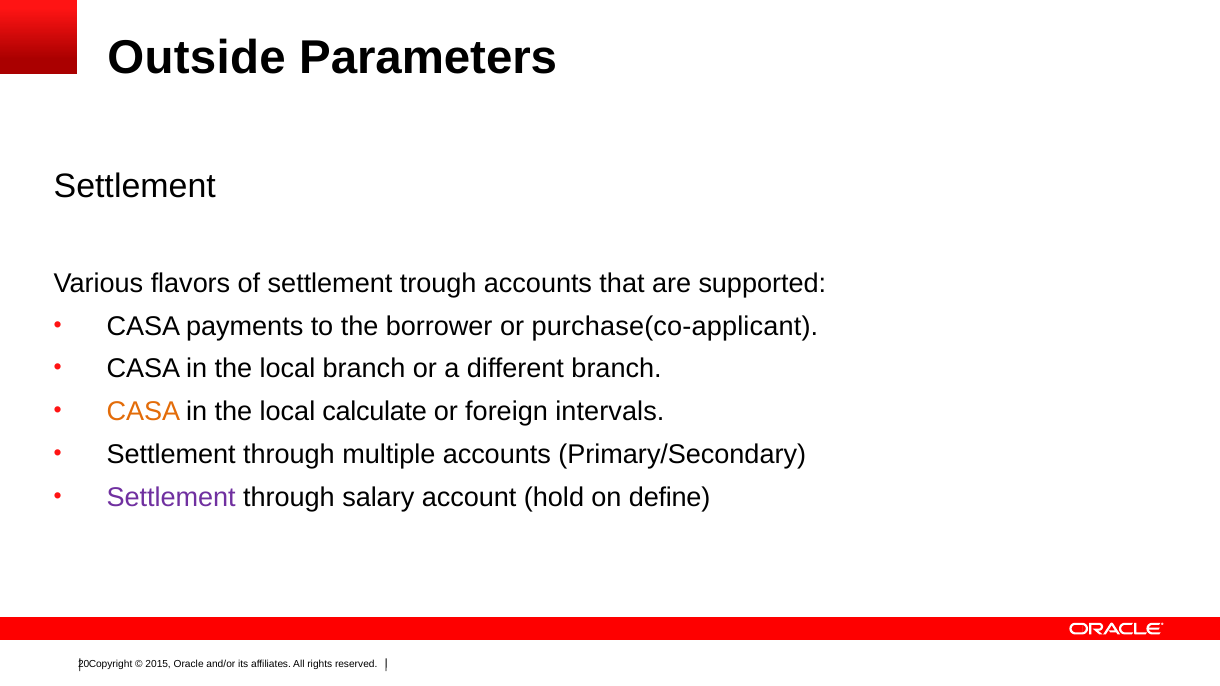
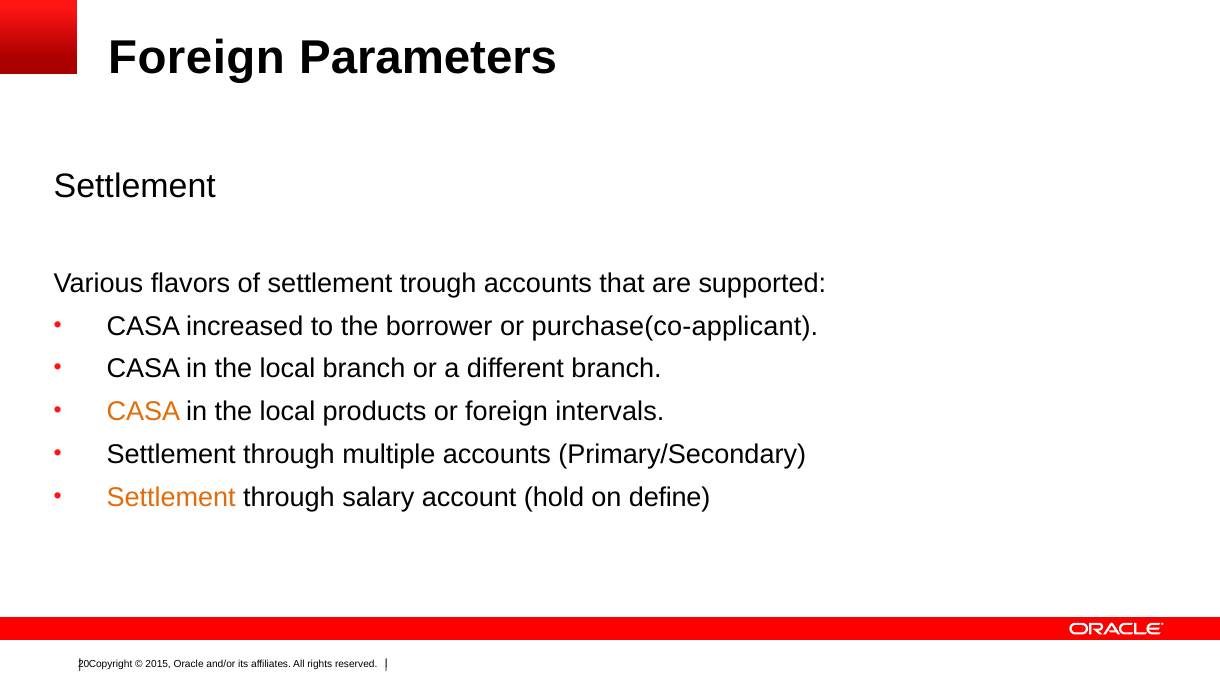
Outside: Outside -> Foreign (196, 58)
payments: payments -> increased (245, 326)
calculate: calculate -> products (375, 412)
Settlement colour: purple -> orange (171, 497)
